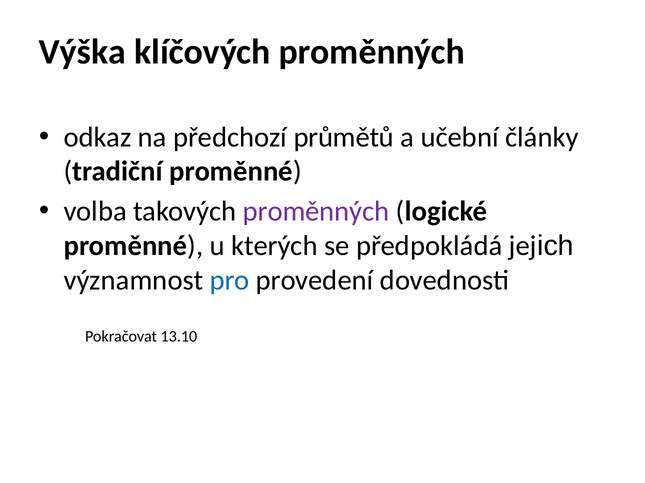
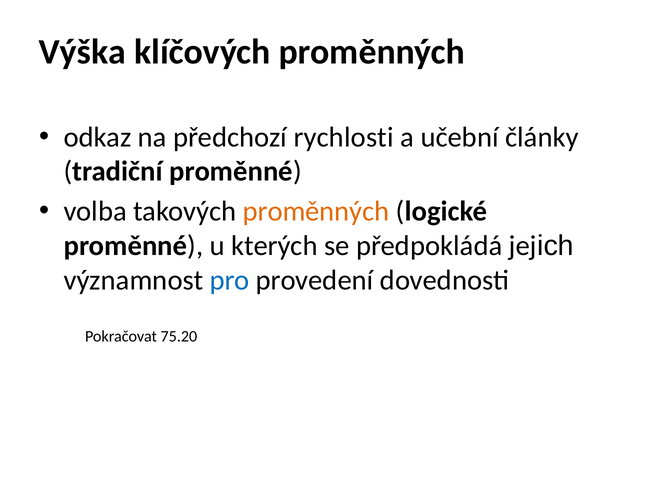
průmětů: průmětů -> rychlosti (344, 137)
proměnných colour: purple -> orange (316, 212)
13.10: 13.10 -> 75.20 (179, 337)
